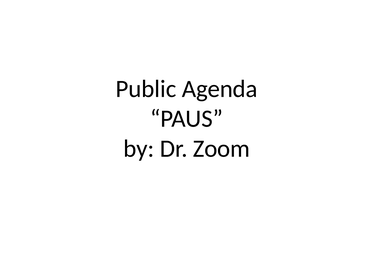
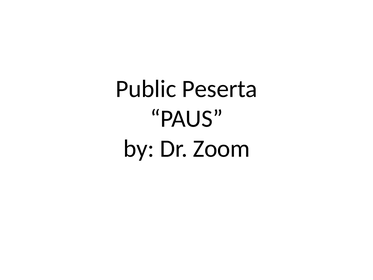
Agenda: Agenda -> Peserta (220, 89)
